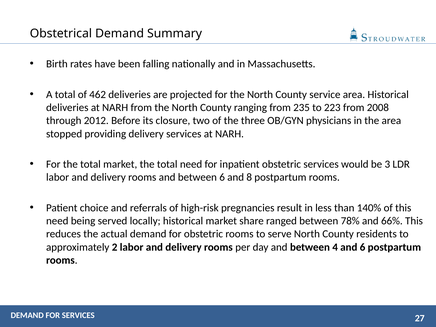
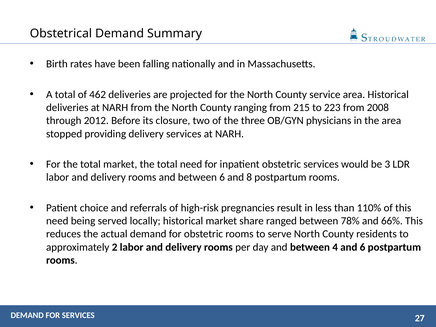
235: 235 -> 215 (302, 108)
140%: 140% -> 110% (369, 208)
